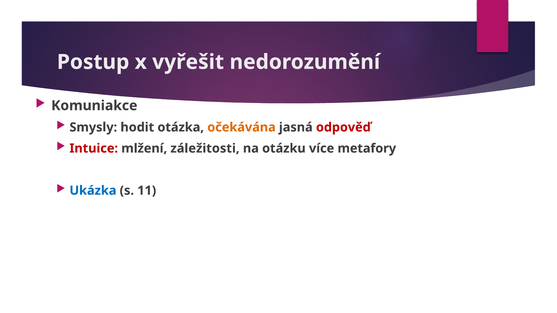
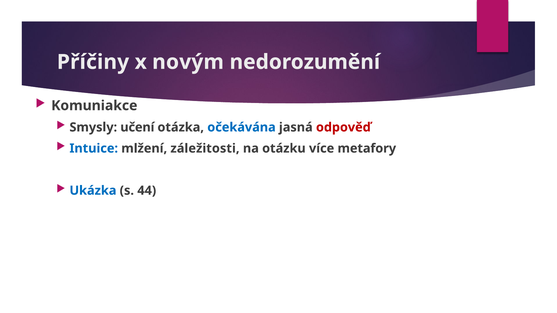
Postup: Postup -> Příčiny (93, 62)
vyřešit: vyřešit -> novým (188, 62)
hodit: hodit -> učení (137, 127)
očekávána colour: orange -> blue (241, 127)
Intuice colour: red -> blue (94, 149)
11: 11 -> 44 (147, 191)
